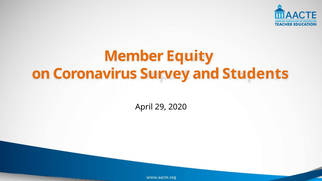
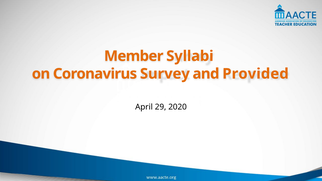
Equity: Equity -> Syllabi (190, 56)
Students: Students -> Provided (255, 74)
